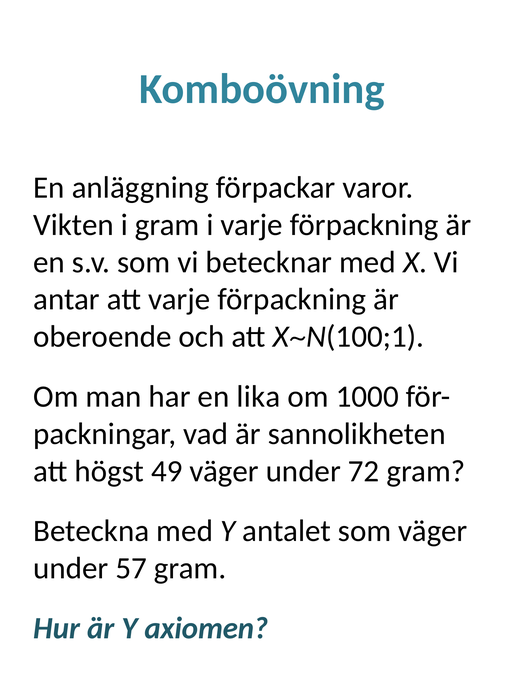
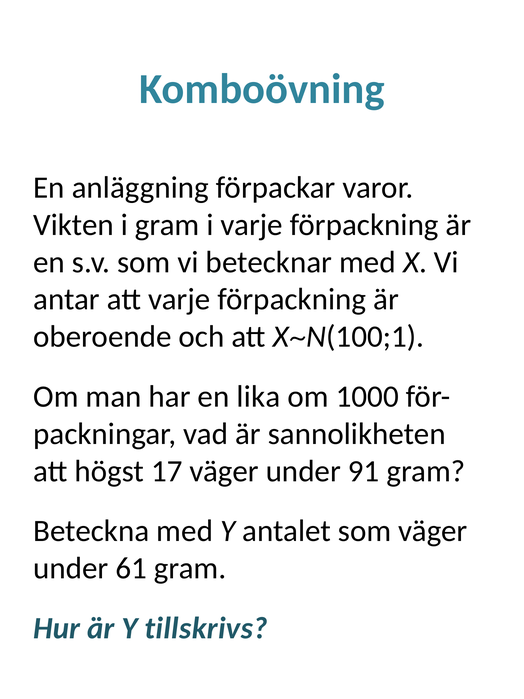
49: 49 -> 17 (167, 471)
72: 72 -> 91 (364, 471)
57: 57 -> 61 (131, 568)
axiomen: axiomen -> tillskrivs (206, 628)
